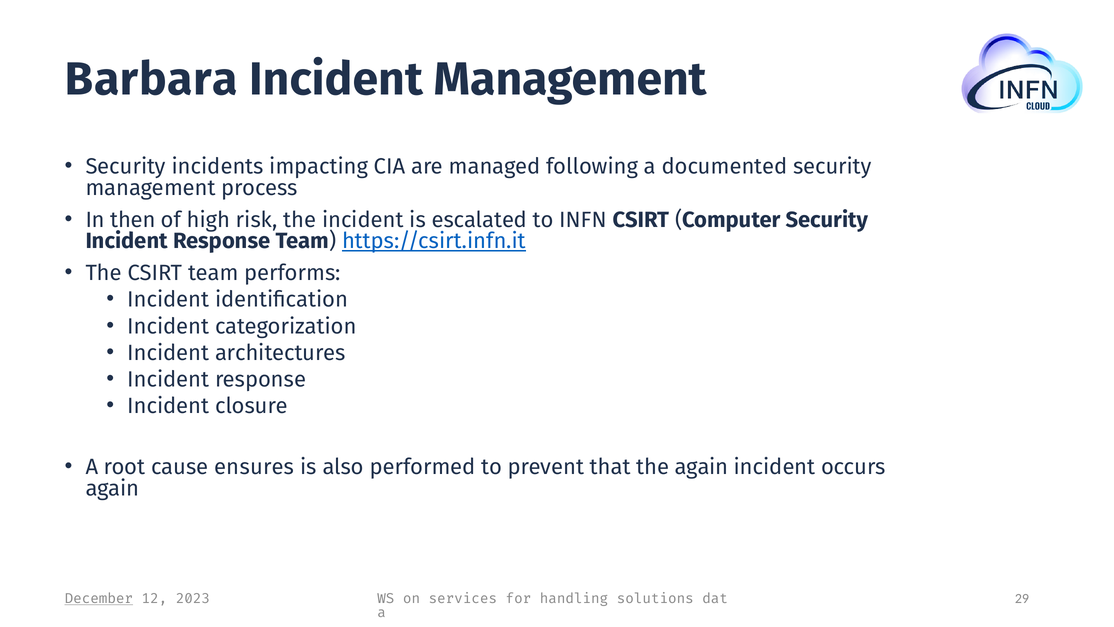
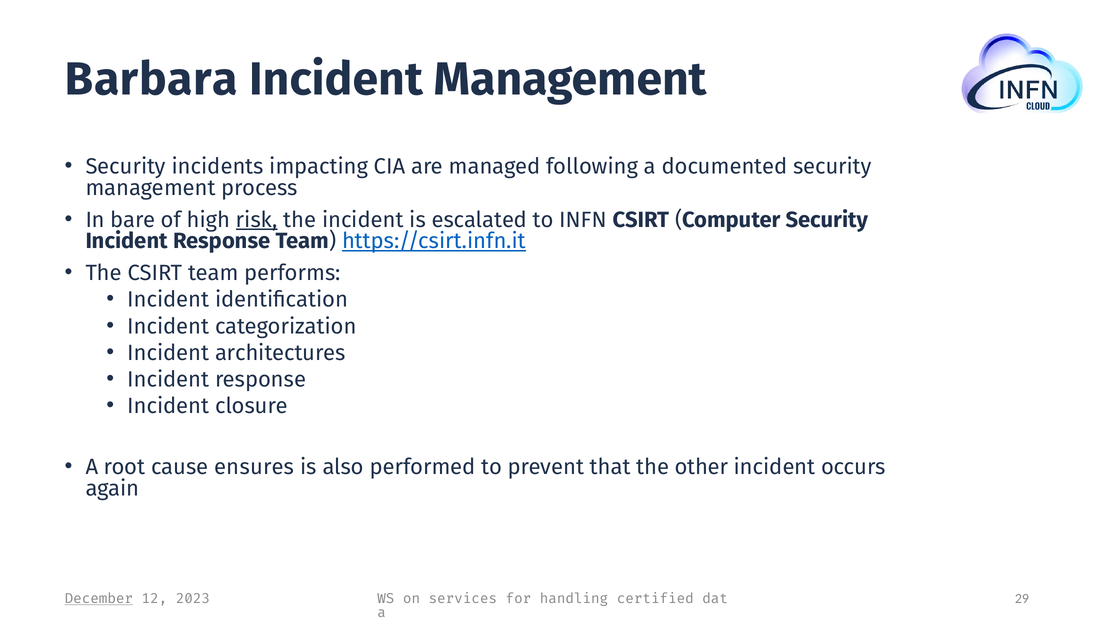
then: then -> bare (133, 220)
risk underline: none -> present (257, 220)
the again: again -> other (702, 467)
solutions: solutions -> certified (655, 598)
